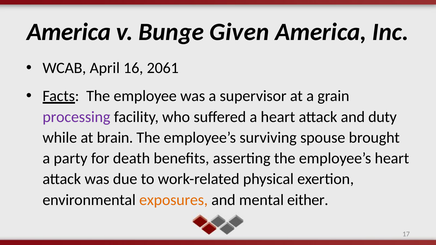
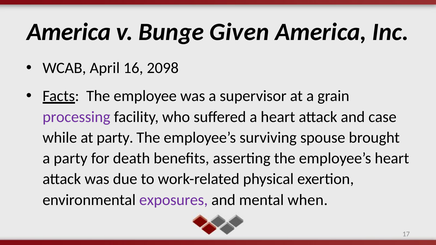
2061: 2061 -> 2098 (163, 68)
duty: duty -> case (382, 117)
at brain: brain -> party (115, 138)
exposures colour: orange -> purple (174, 200)
either: either -> when (308, 200)
